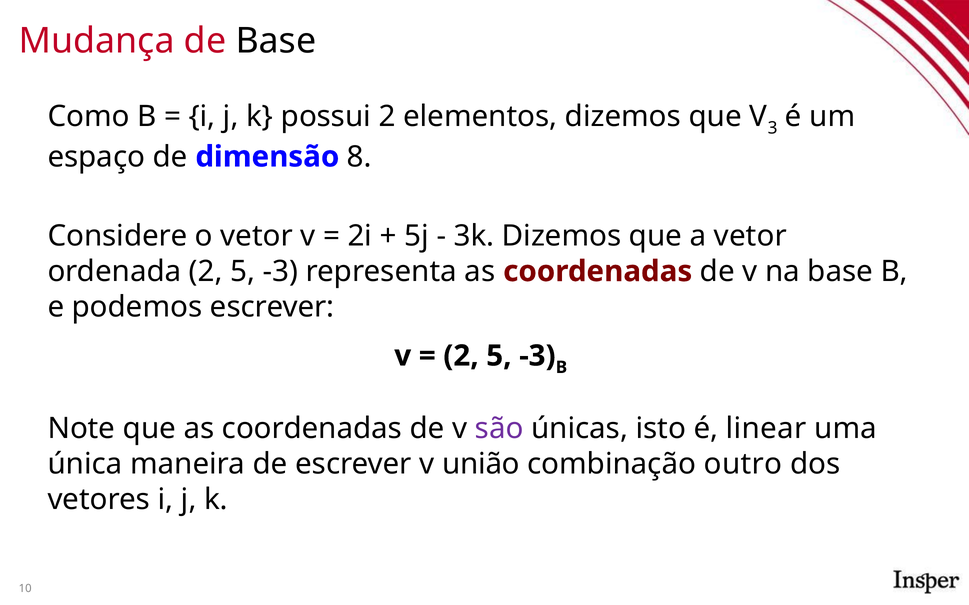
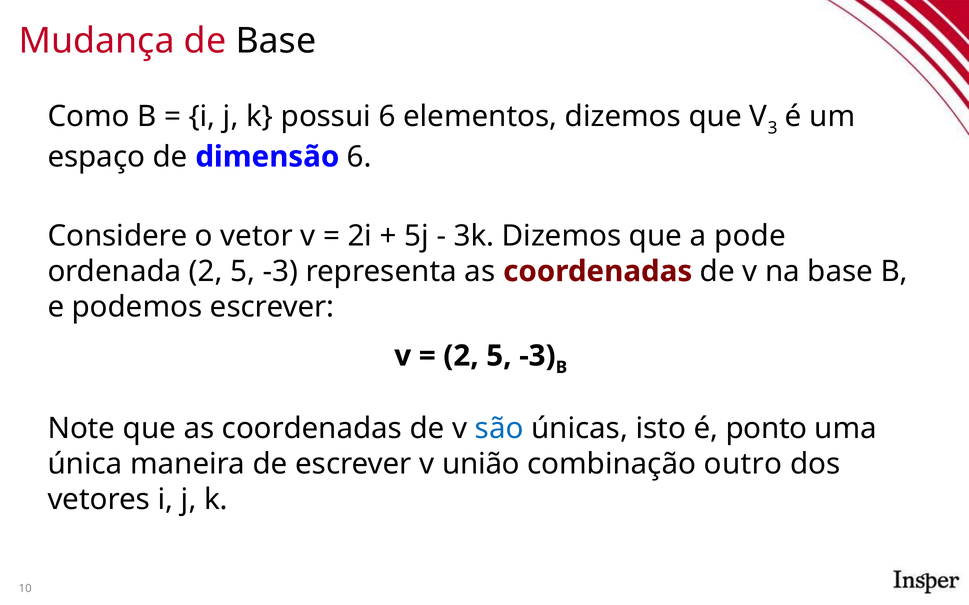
possui 2: 2 -> 6 (387, 117)
dimensão 8: 8 -> 6 (359, 157)
a vetor: vetor -> pode (750, 236)
são colour: purple -> blue (499, 429)
linear: linear -> ponto (766, 429)
